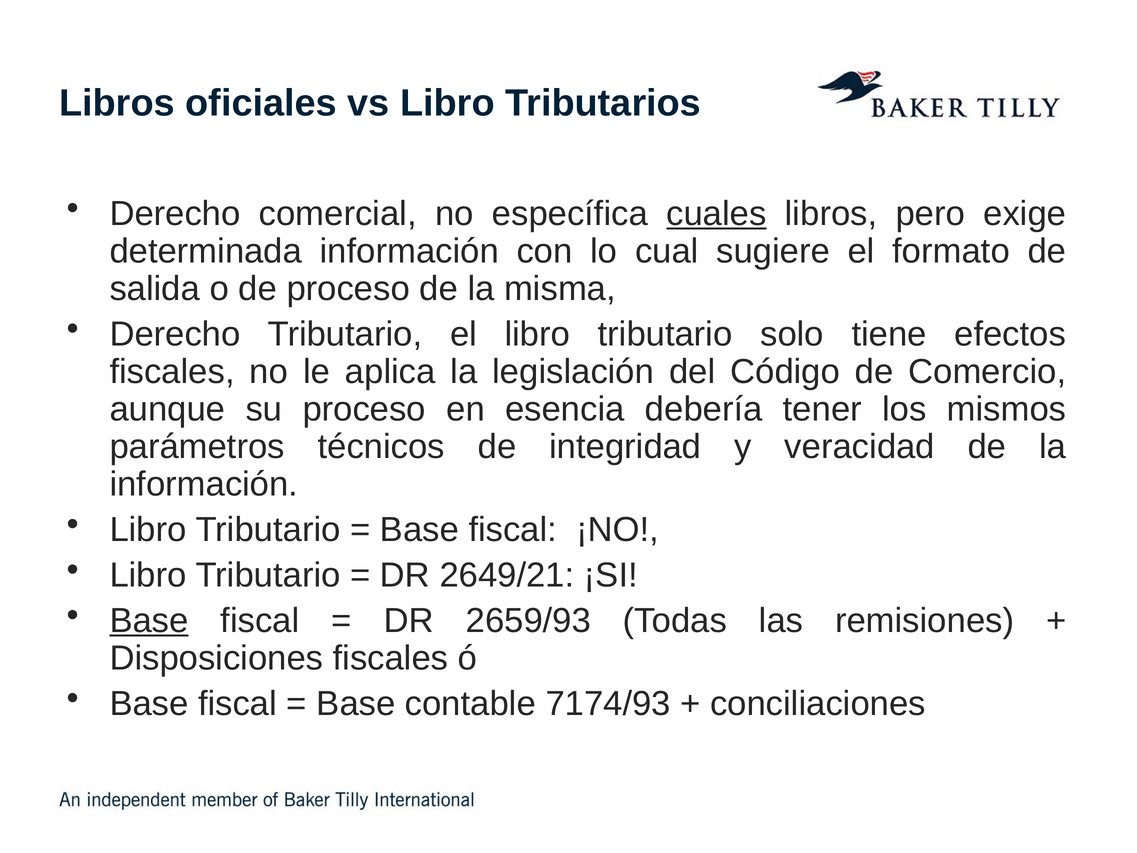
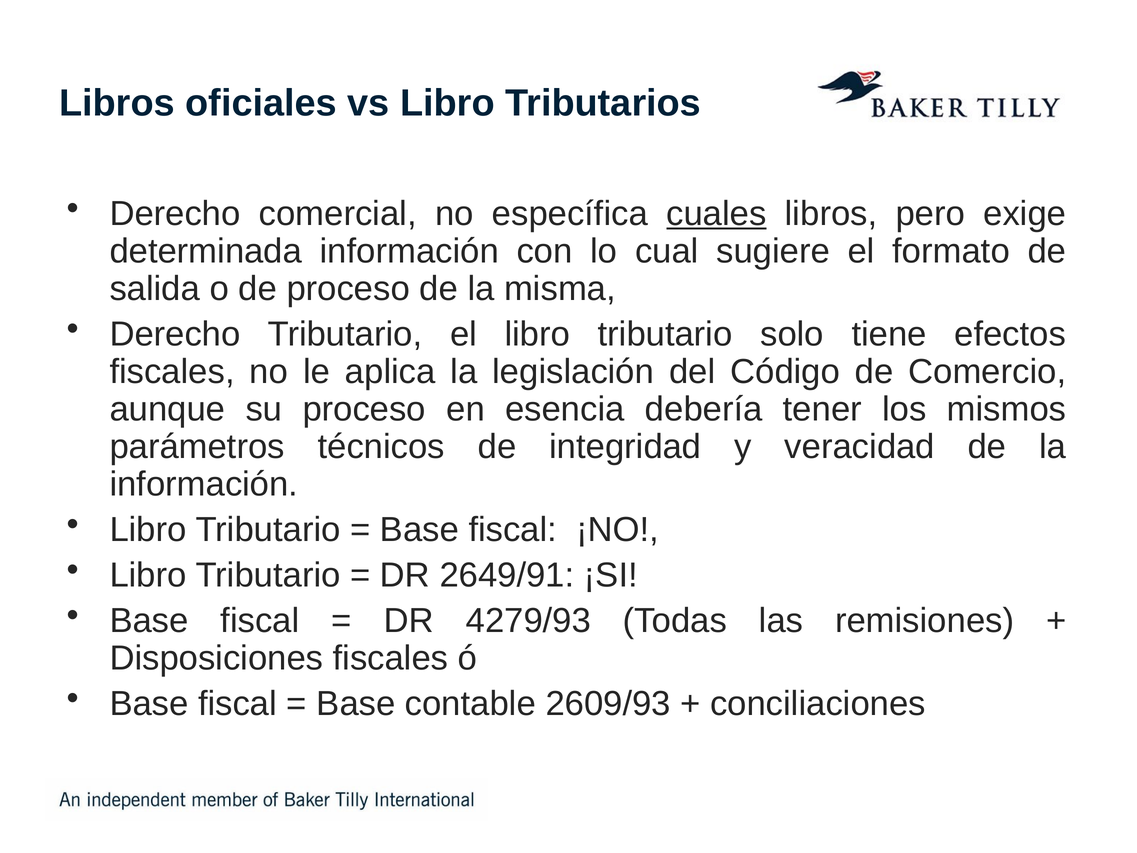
2649/21: 2649/21 -> 2649/91 (507, 575)
Base underline: present -> none (149, 621)
2659/93: 2659/93 -> 4279/93 (528, 621)
7174/93: 7174/93 -> 2609/93 (608, 704)
